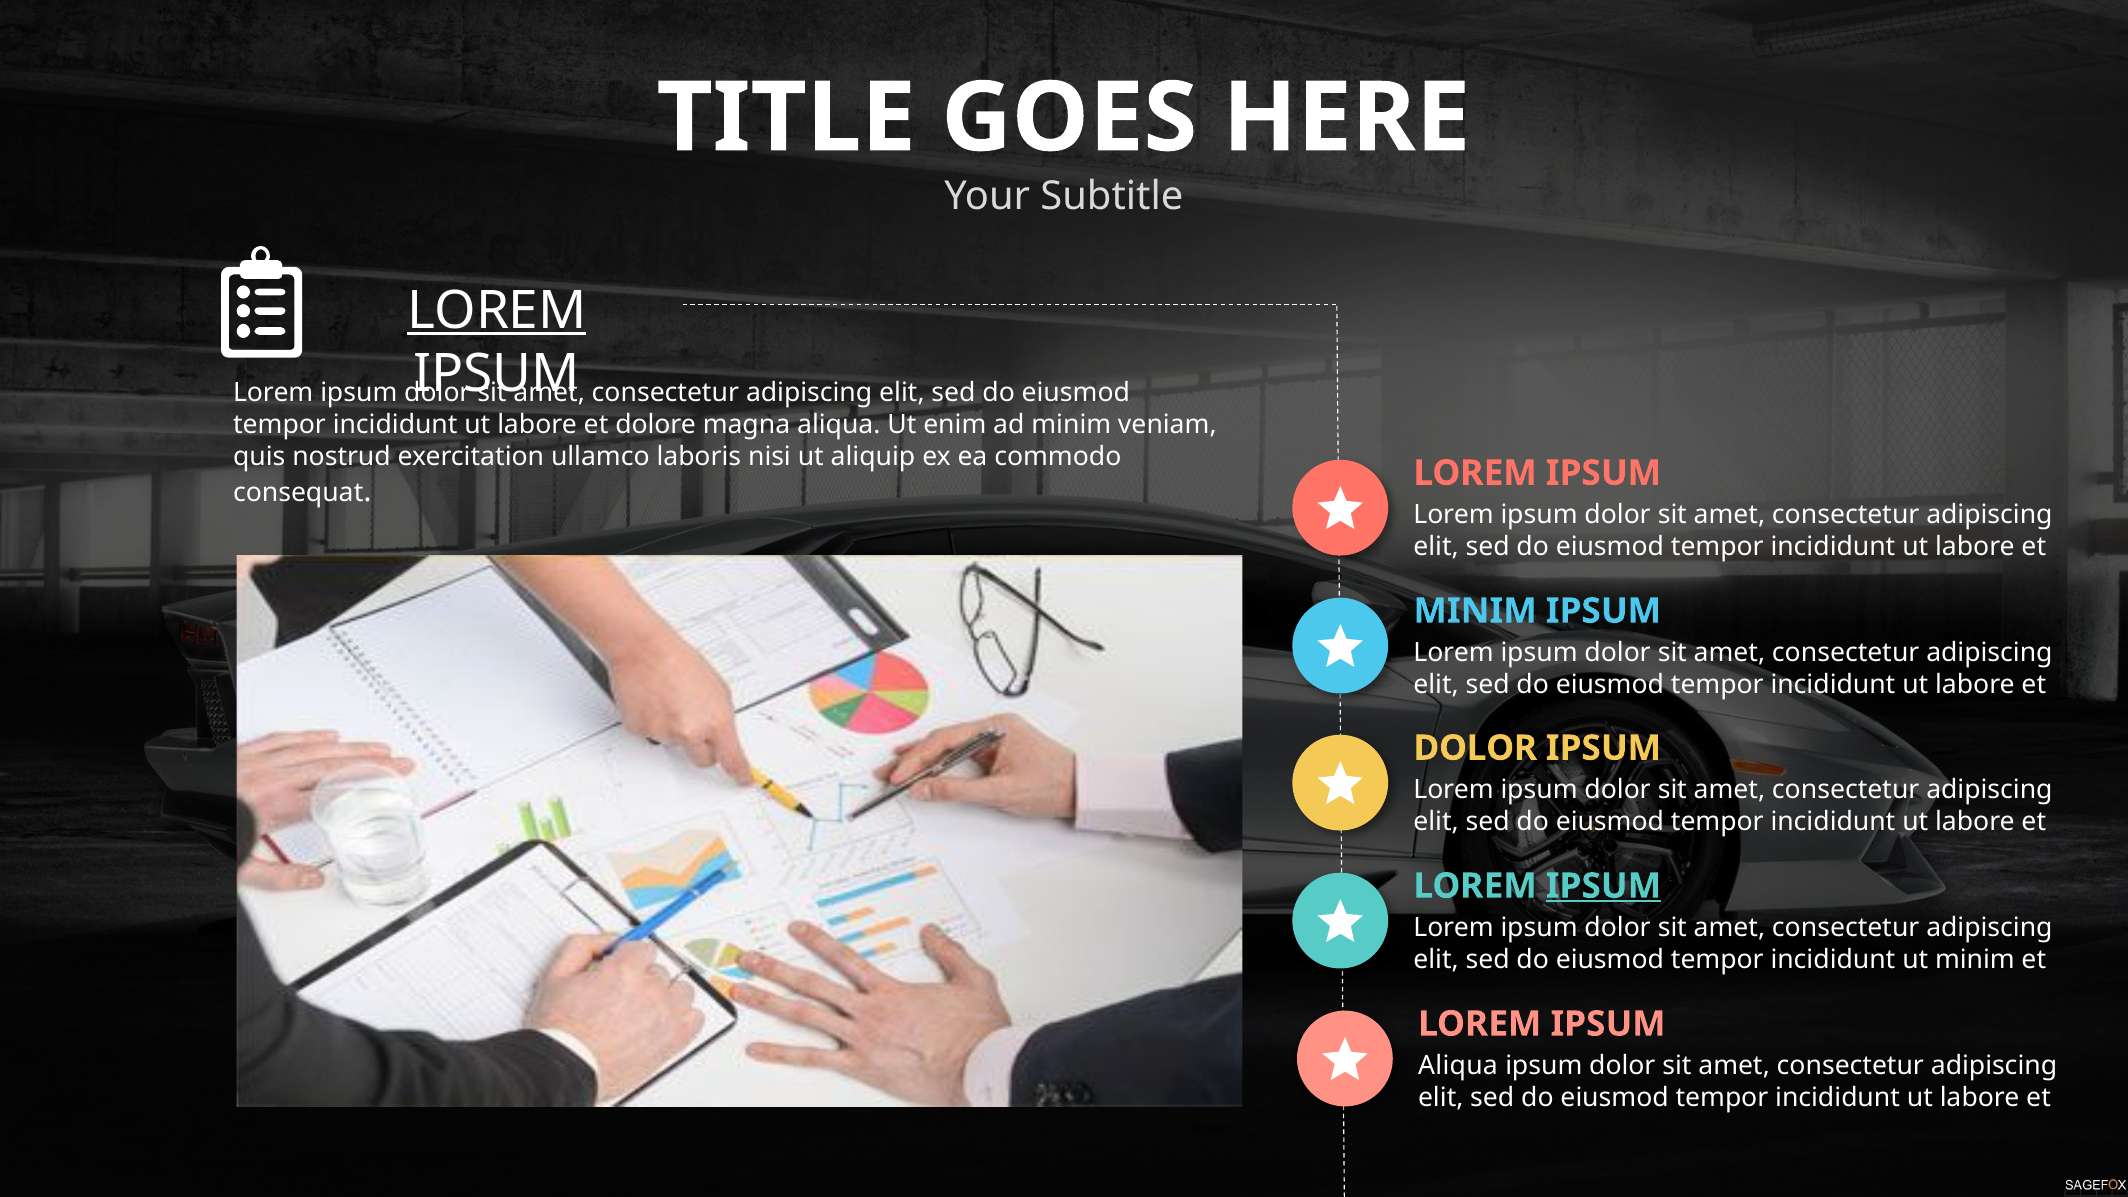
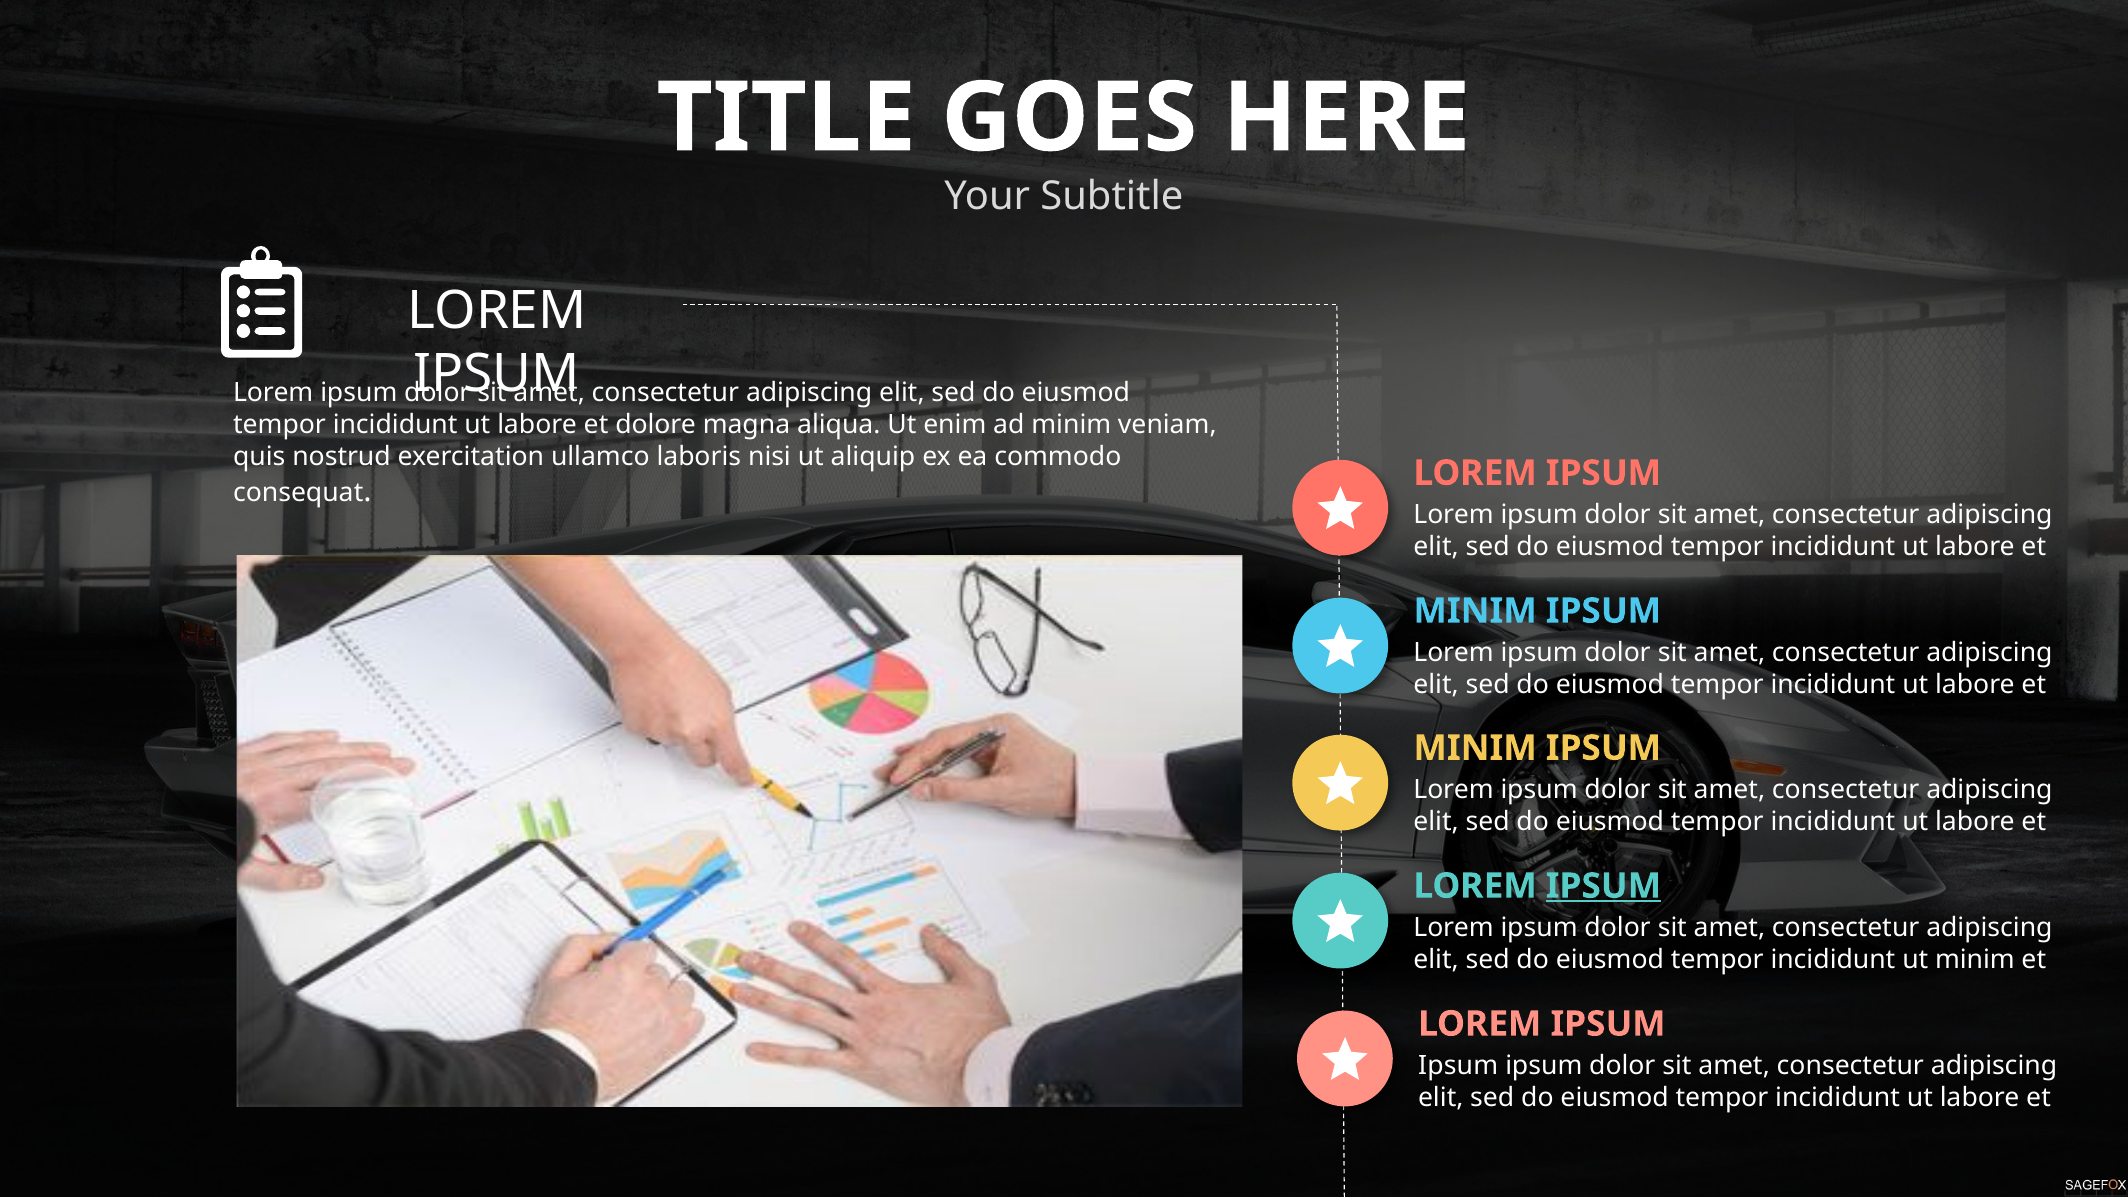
LOREM underline: present -> none (497, 310)
DOLOR: DOLOR -> MINIM (1475, 748)
Aliqua: Aliqua -> Ipsum (1458, 1066)
